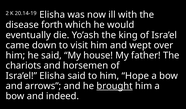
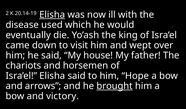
Elisha underline: none -> present (52, 15)
forth: forth -> used (52, 25)
indeed: indeed -> victory (63, 96)
